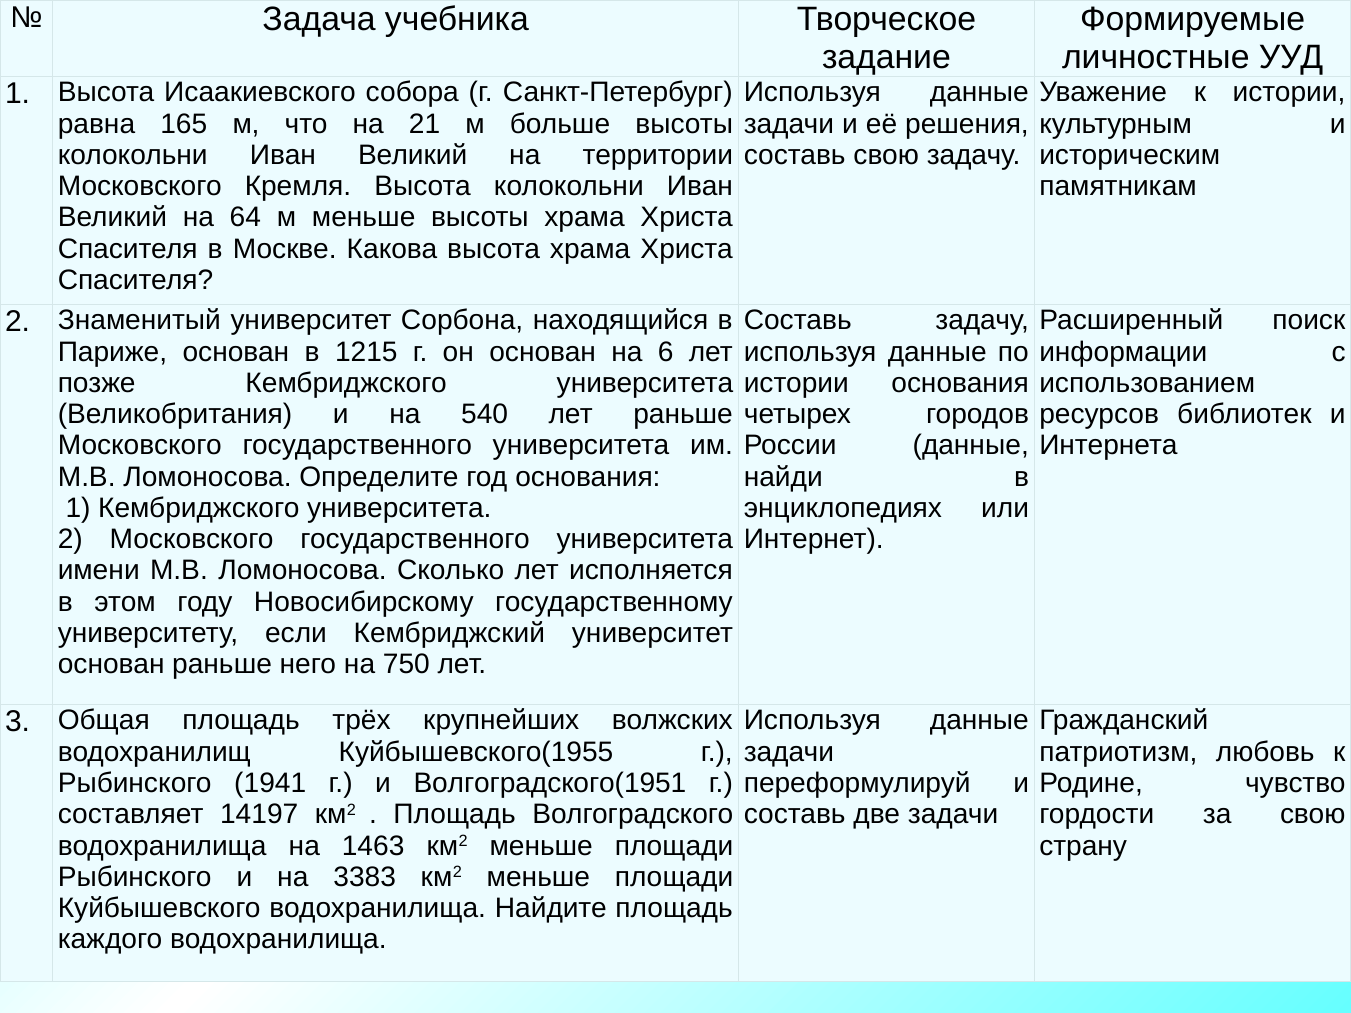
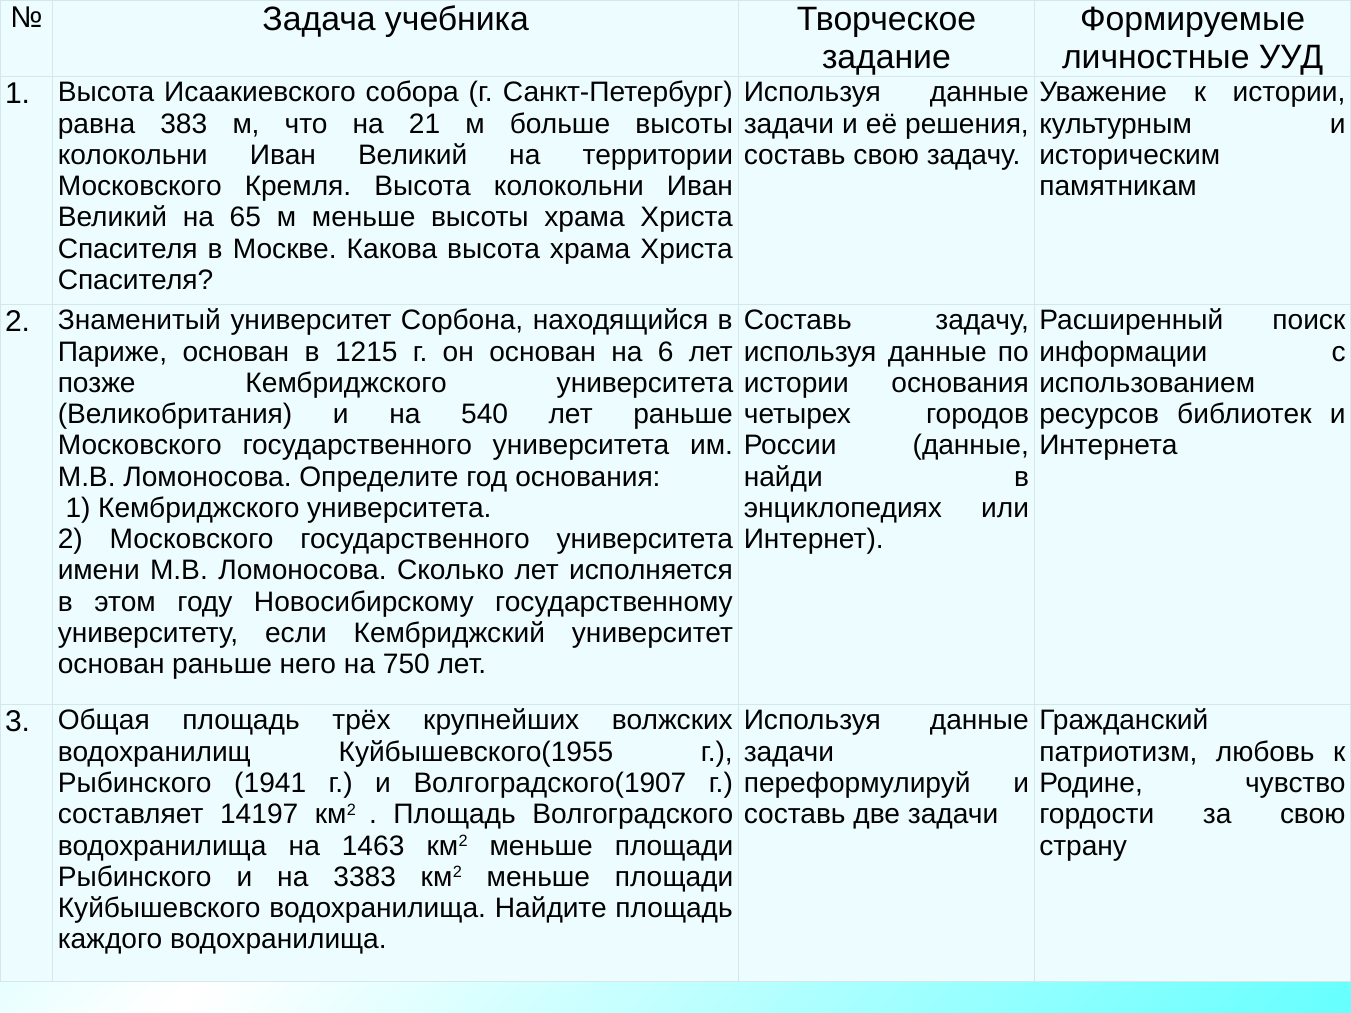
165: 165 -> 383 (184, 124)
64: 64 -> 65 (245, 218)
Волгоградского(1951: Волгоградского(1951 -> Волгоградского(1907 (550, 783)
